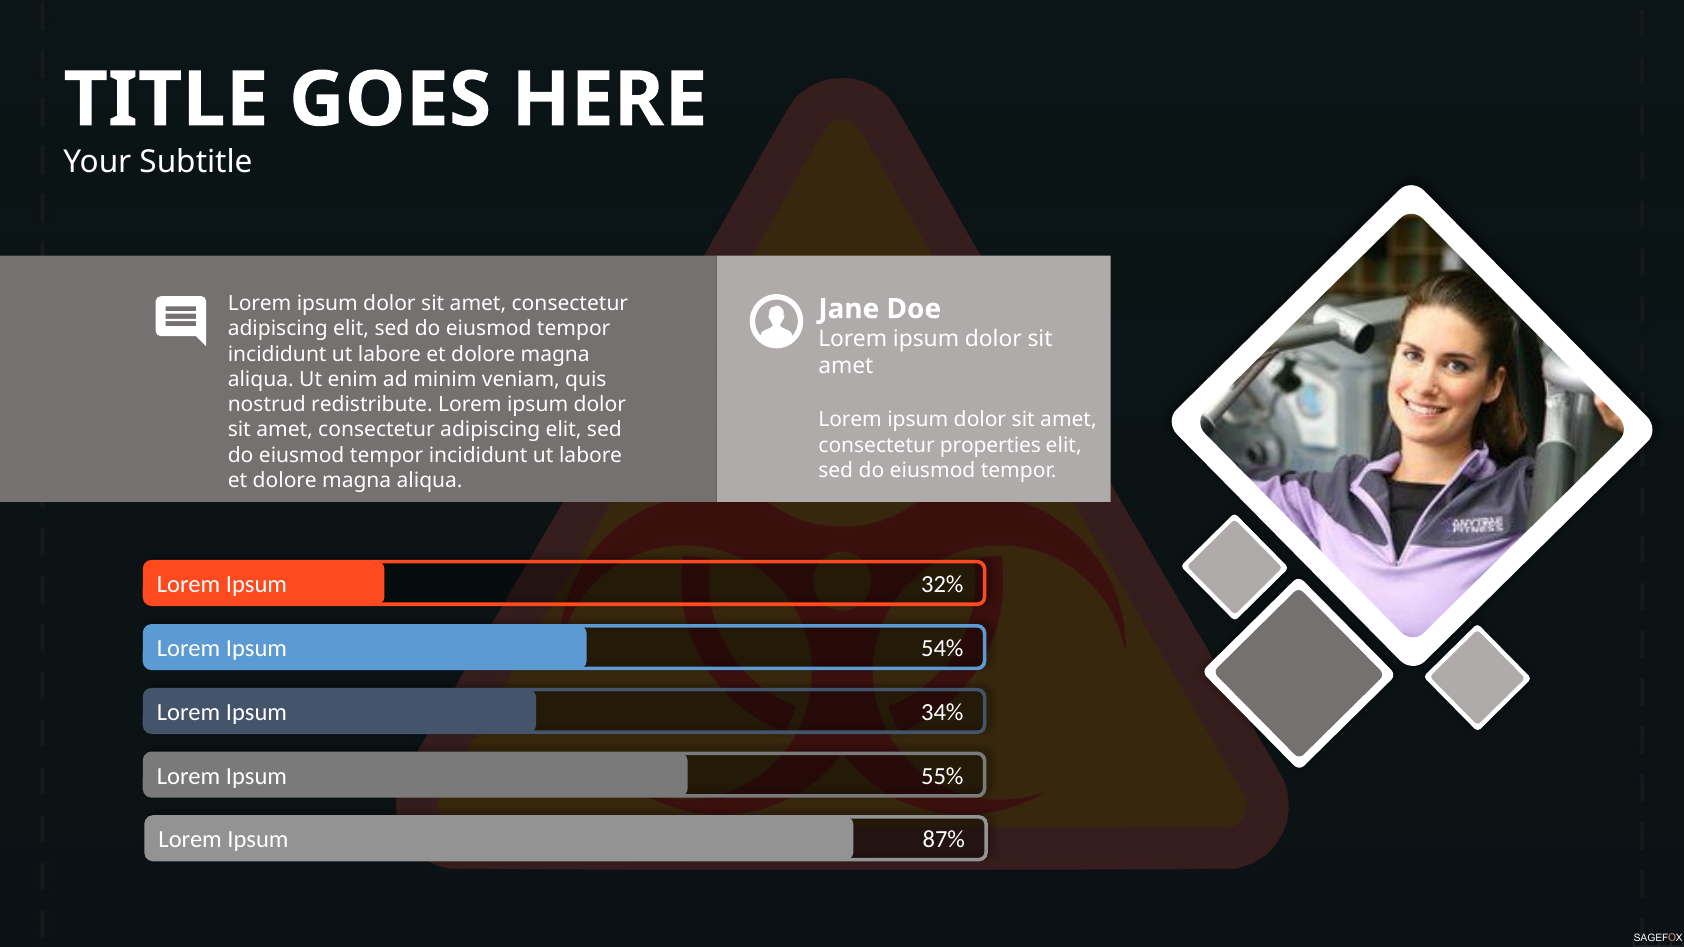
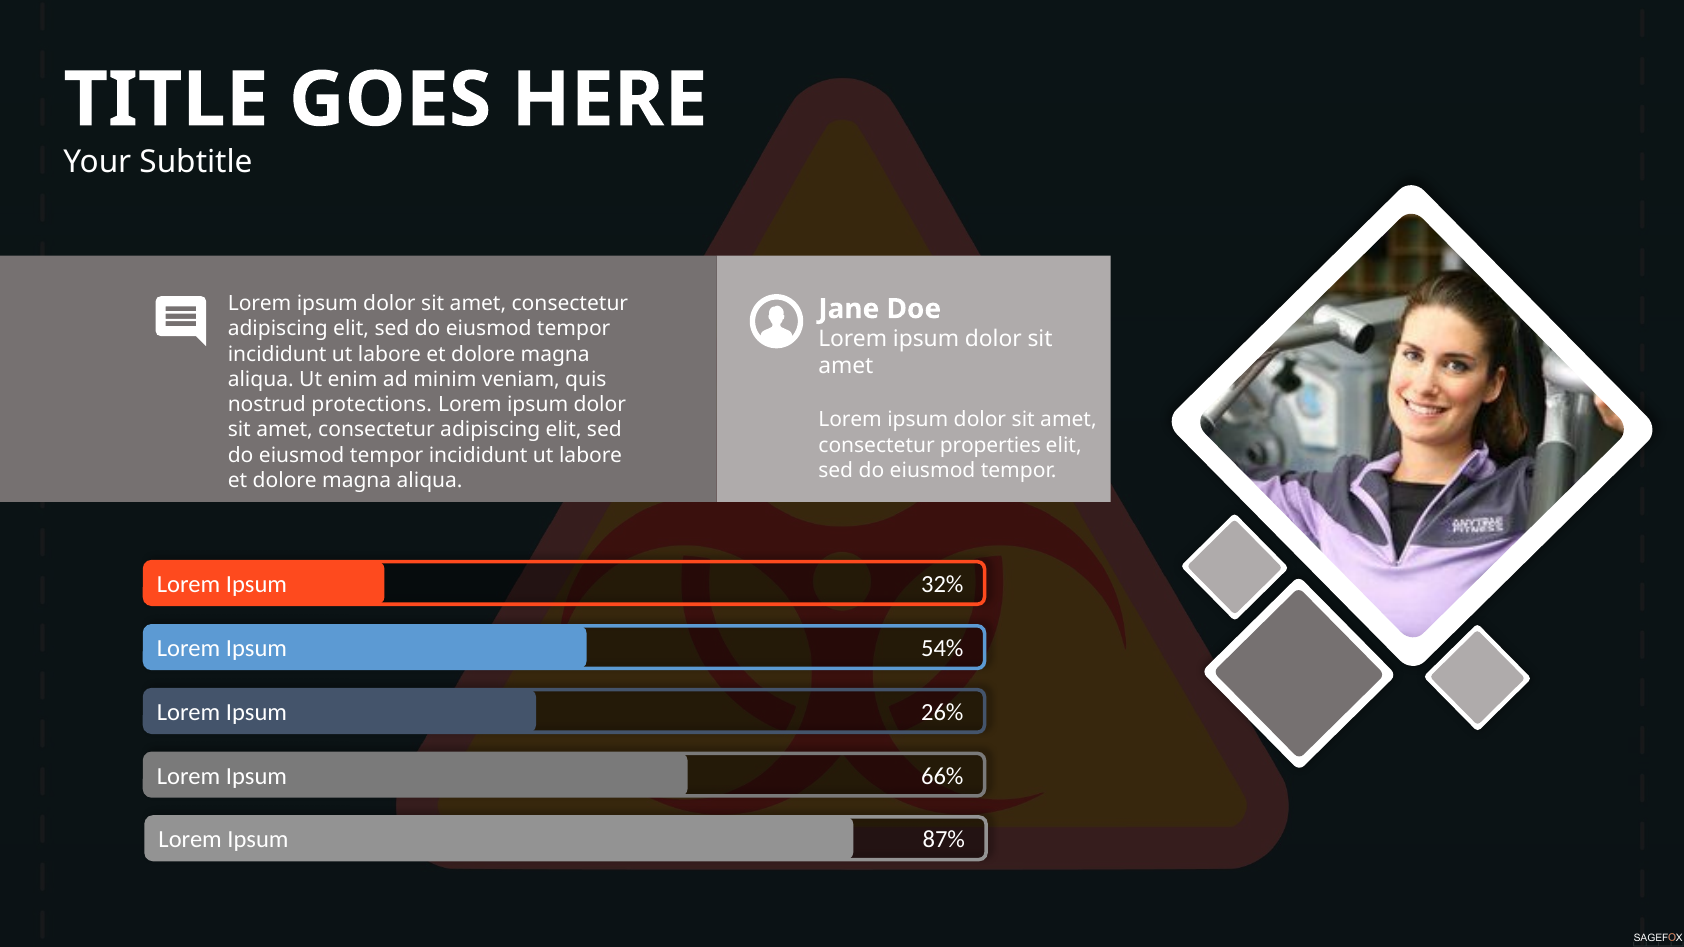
redistribute: redistribute -> protections (372, 405)
34%: 34% -> 26% (942, 712)
55%: 55% -> 66% (942, 776)
